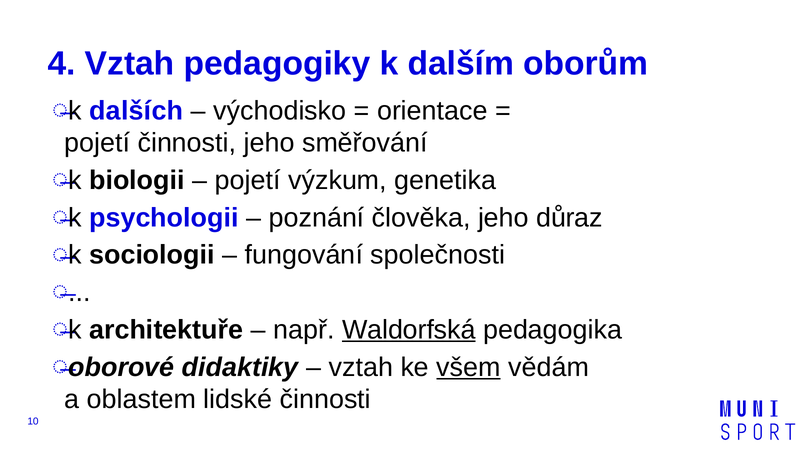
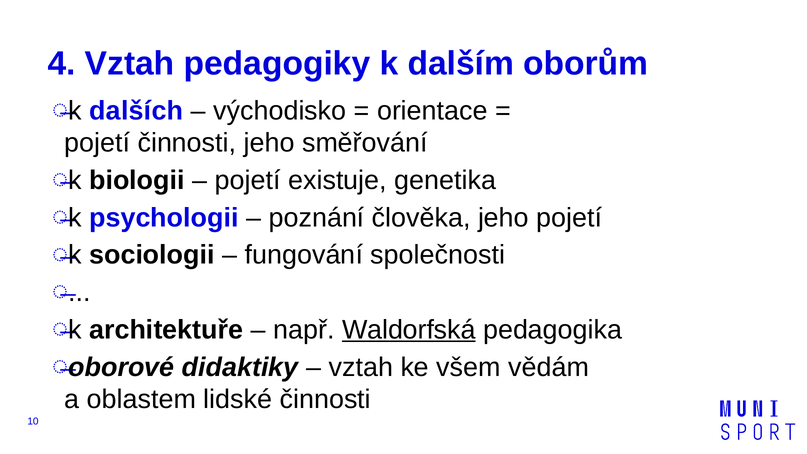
výzkum: výzkum -> existuje (338, 180)
jeho důraz: důraz -> pojetí (569, 218)
všem underline: present -> none (469, 367)
